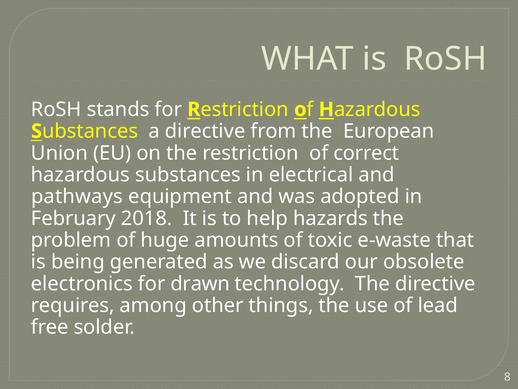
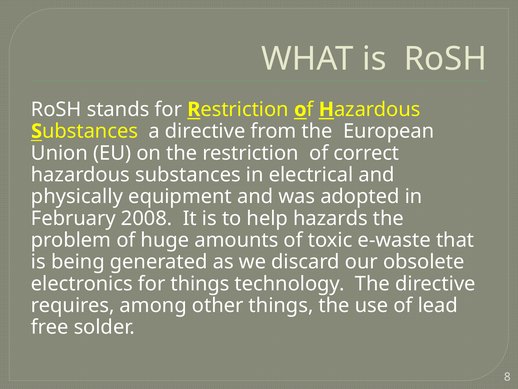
pathways: pathways -> physically (77, 196)
2018: 2018 -> 2008 (147, 218)
for drawn: drawn -> things (200, 283)
